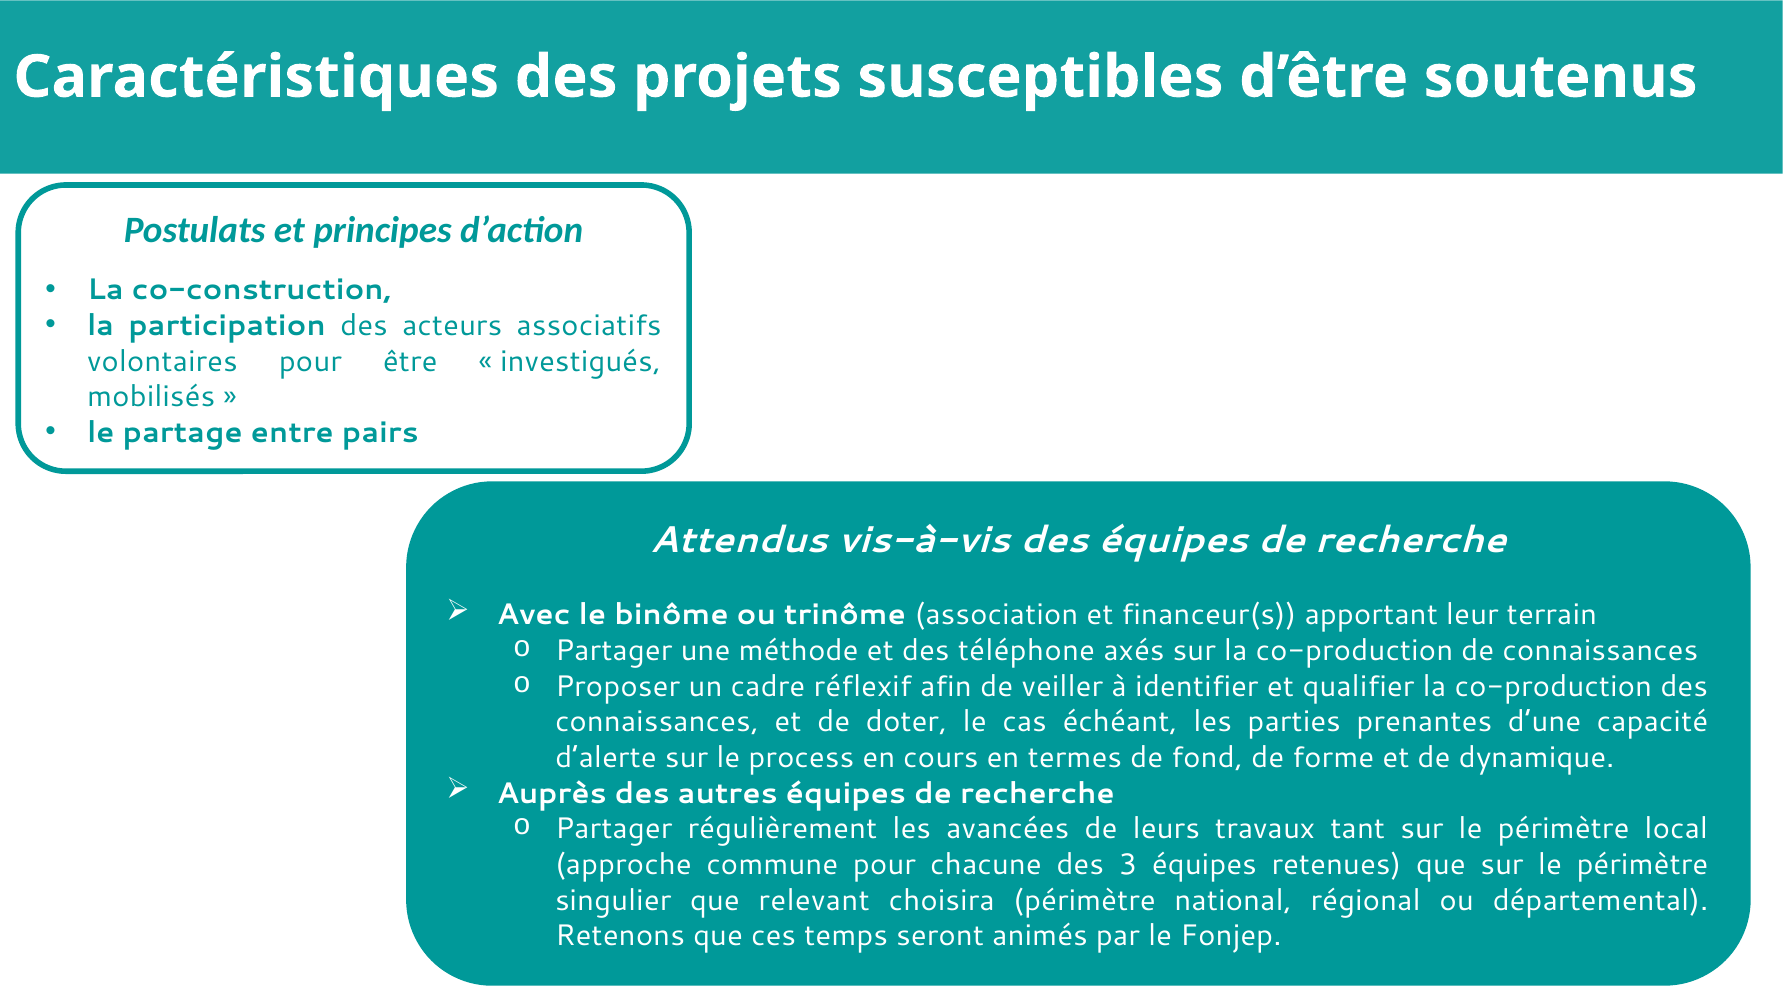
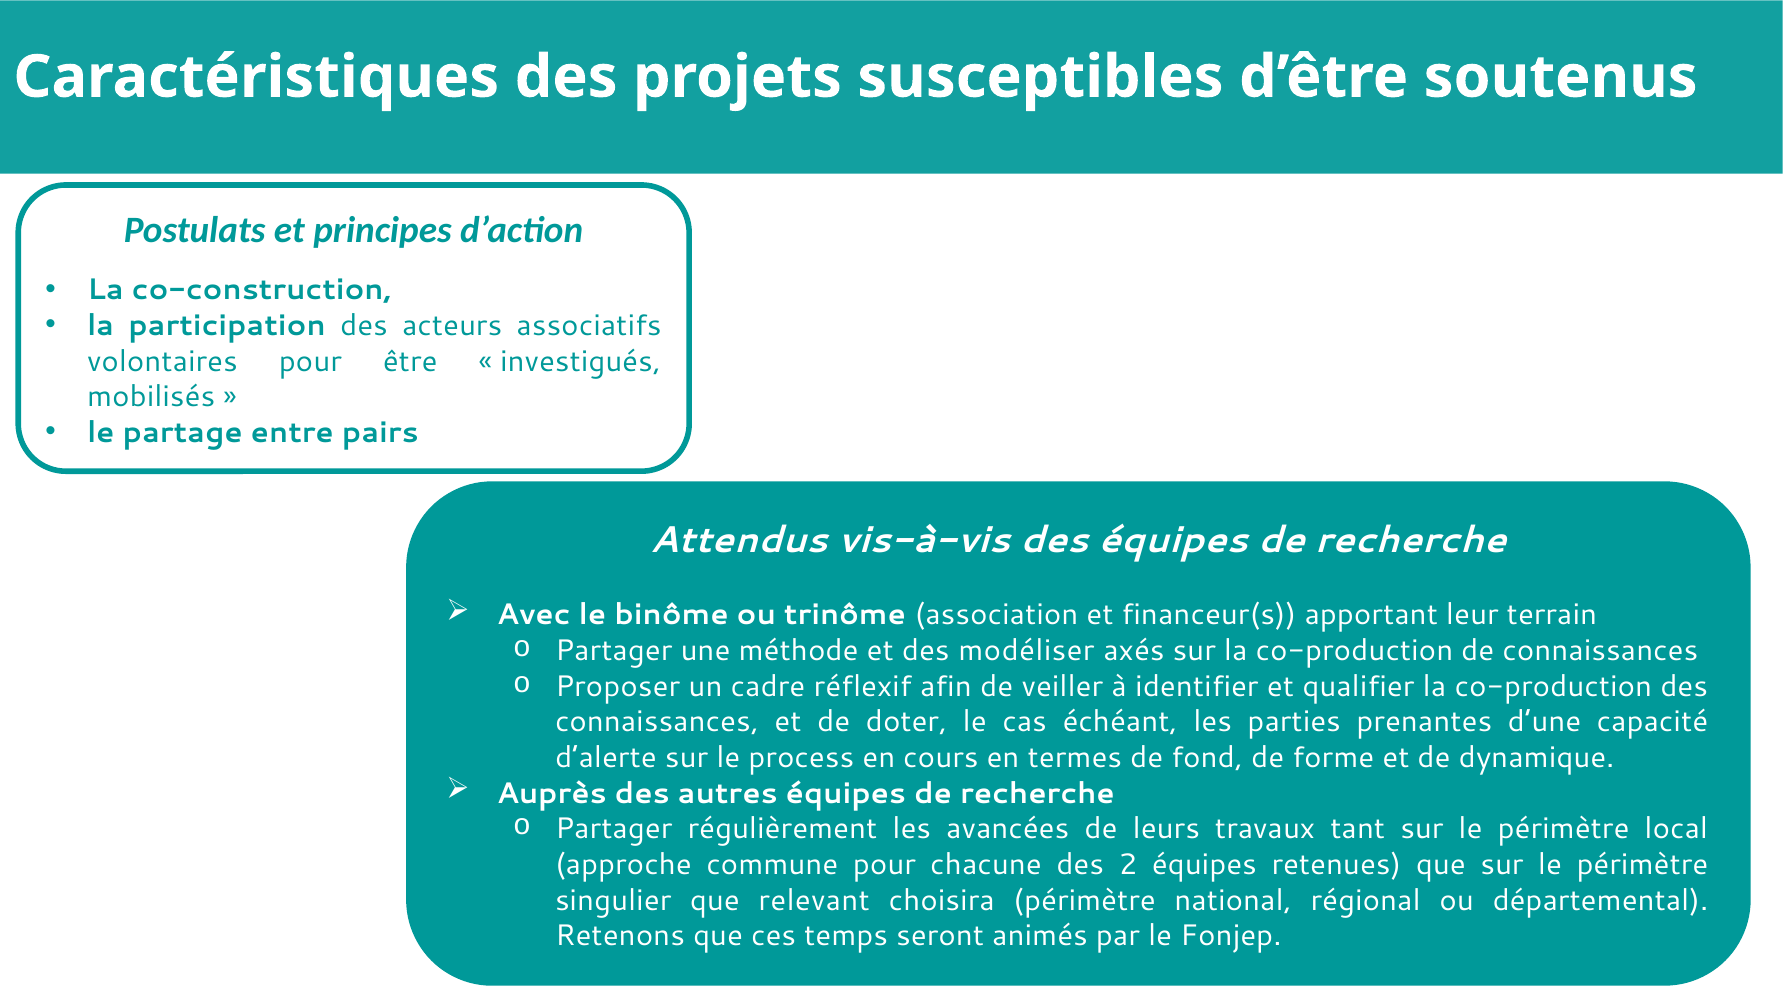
téléphone: téléphone -> modéliser (1026, 651)
3: 3 -> 2 (1128, 865)
